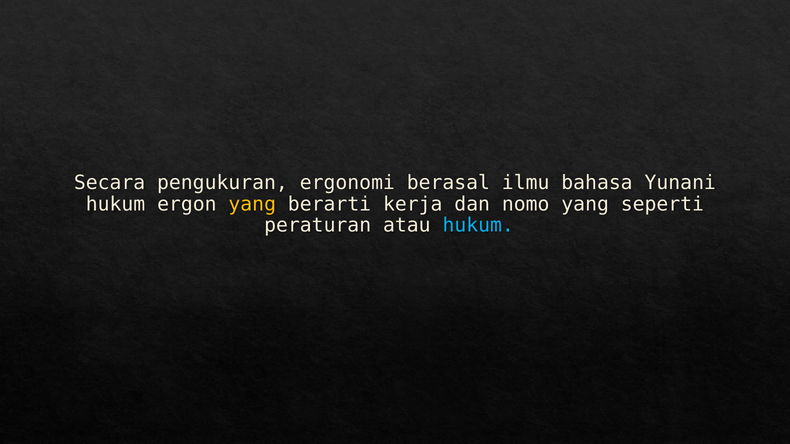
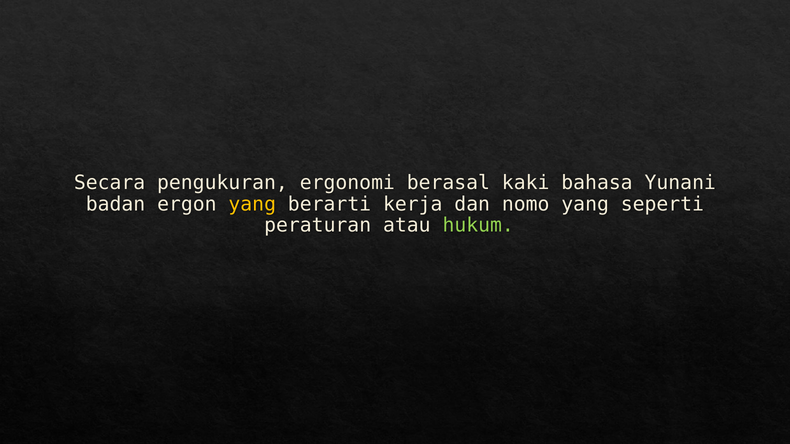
ilmu: ilmu -> kaki (526, 183)
hukum: hukum -> badan (116, 204)
hukum colour: light blue -> light green (478, 226)
